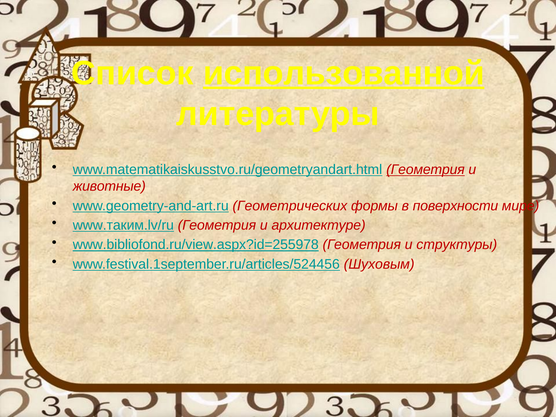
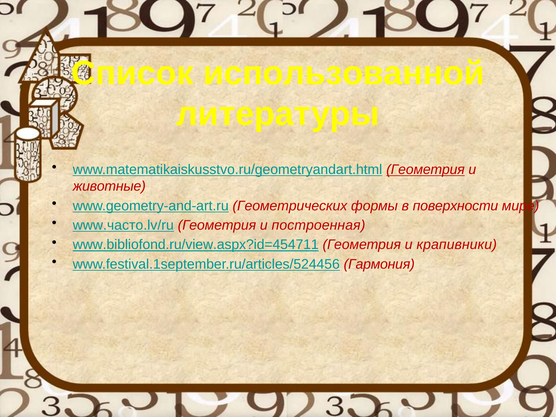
использованной underline: present -> none (344, 73)
www.таким.lv/ru: www.таким.lv/ru -> www.часто.lv/ru (123, 225)
архитектуре: архитектуре -> построенная (318, 225)
www.bibliofond.ru/view.aspx?id=255978: www.bibliofond.ru/view.aspx?id=255978 -> www.bibliofond.ru/view.aspx?id=454711 (196, 245)
структуры: структуры -> крапивники (457, 245)
Шуховым: Шуховым -> Гармония (379, 264)
